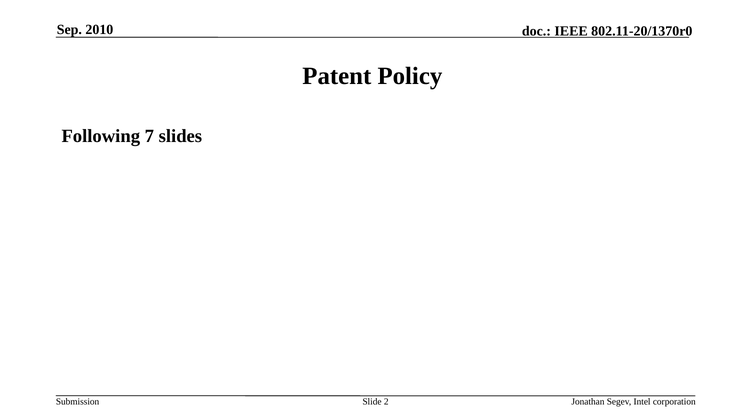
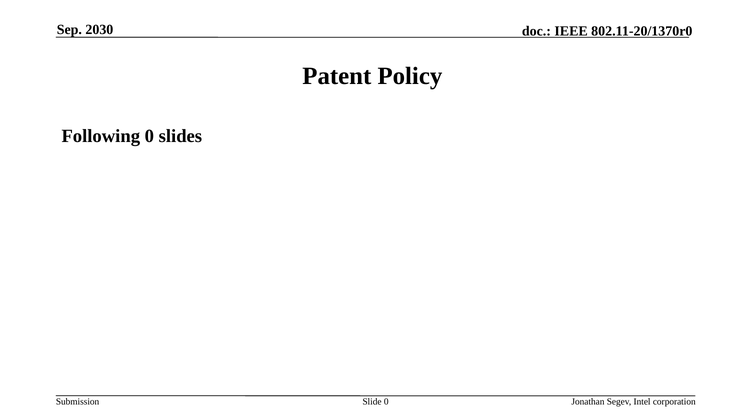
2010: 2010 -> 2030 (99, 30)
Following 7: 7 -> 0 (149, 136)
Slide 2: 2 -> 0 (386, 402)
